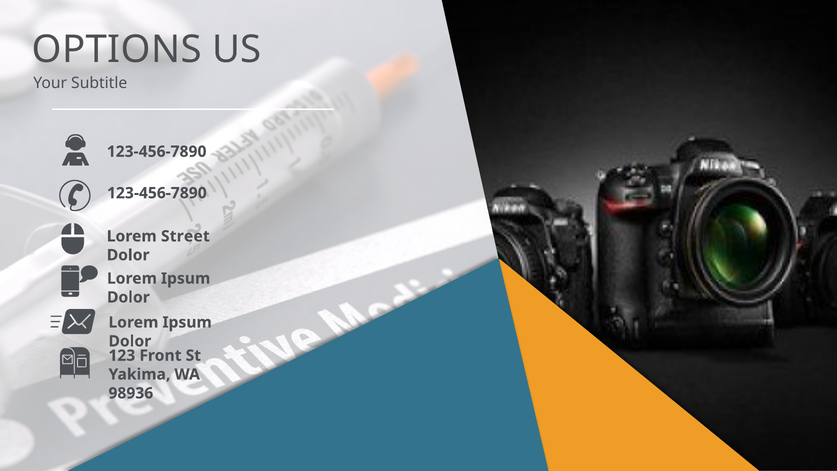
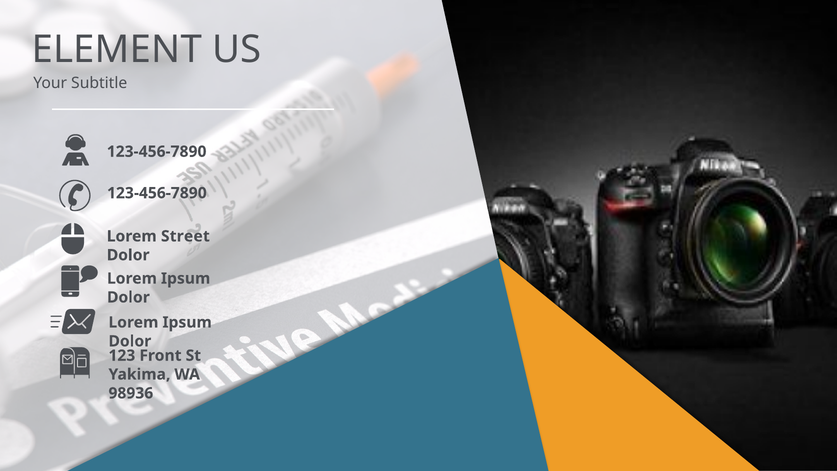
OPTIONS: OPTIONS -> ELEMENT (117, 50)
